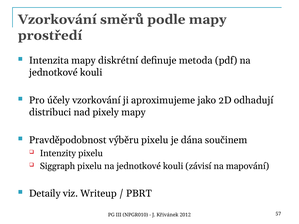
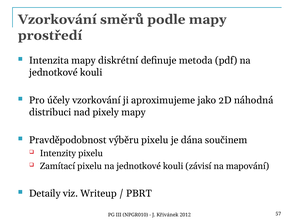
odhadují: odhadují -> náhodná (254, 100)
Siggraph: Siggraph -> Zamítací (57, 166)
